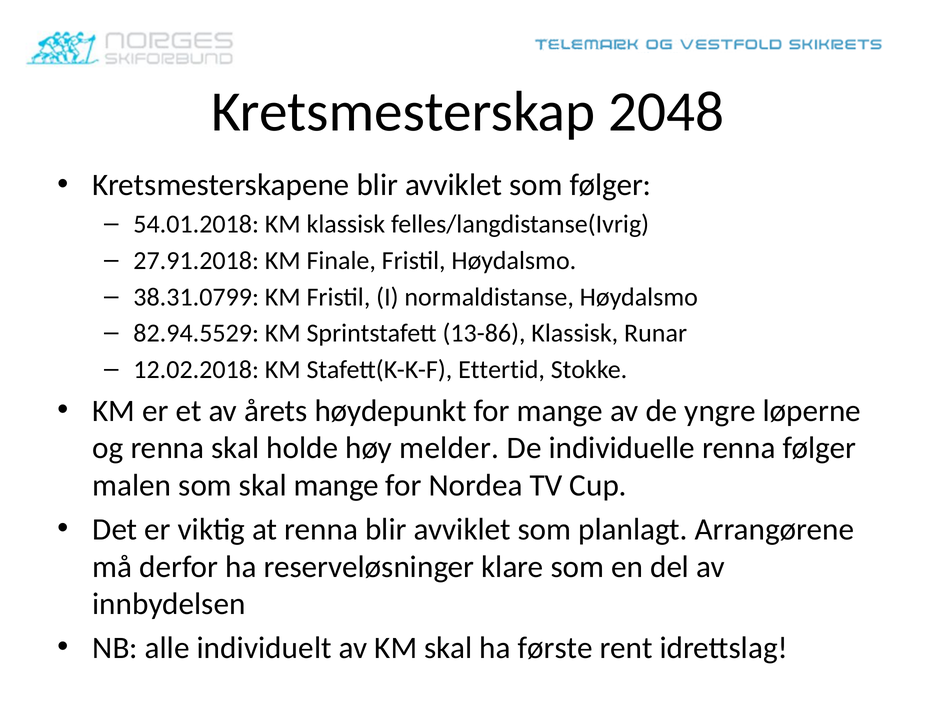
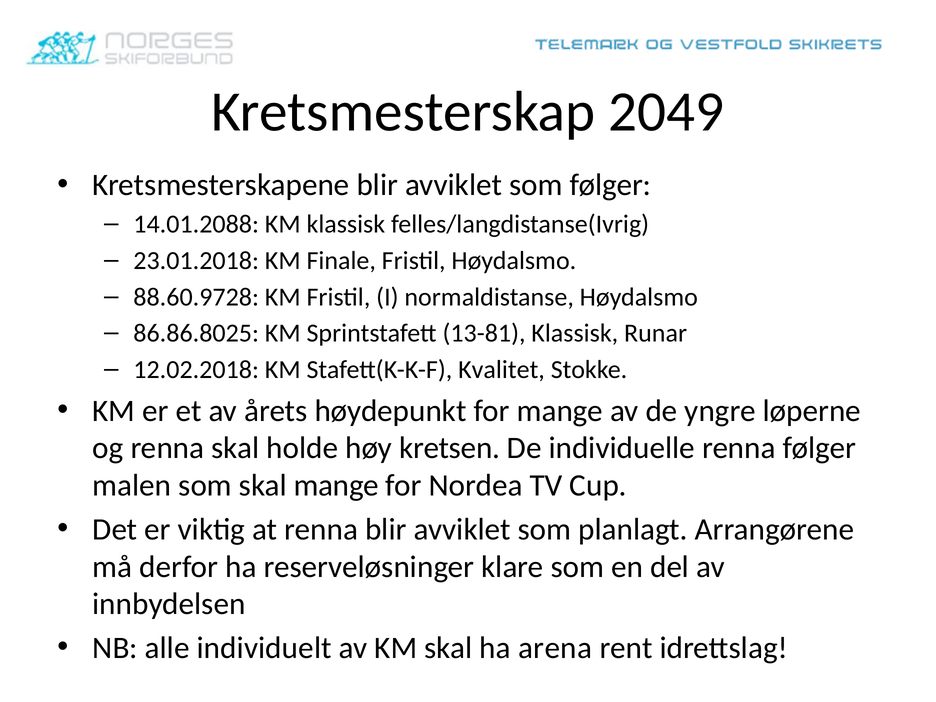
2048: 2048 -> 2049 (666, 112)
54.01.2018: 54.01.2018 -> 14.01.2088 (196, 224)
27.91.2018: 27.91.2018 -> 23.01.2018 (196, 261)
38.31.0799: 38.31.0799 -> 88.60.9728 (196, 297)
82.94.5529: 82.94.5529 -> 86.86.8025 (196, 333)
13-86: 13-86 -> 13-81 (484, 333)
Ettertid: Ettertid -> Kvalitet (501, 370)
melder: melder -> kretsen (450, 448)
første: første -> arena (555, 648)
